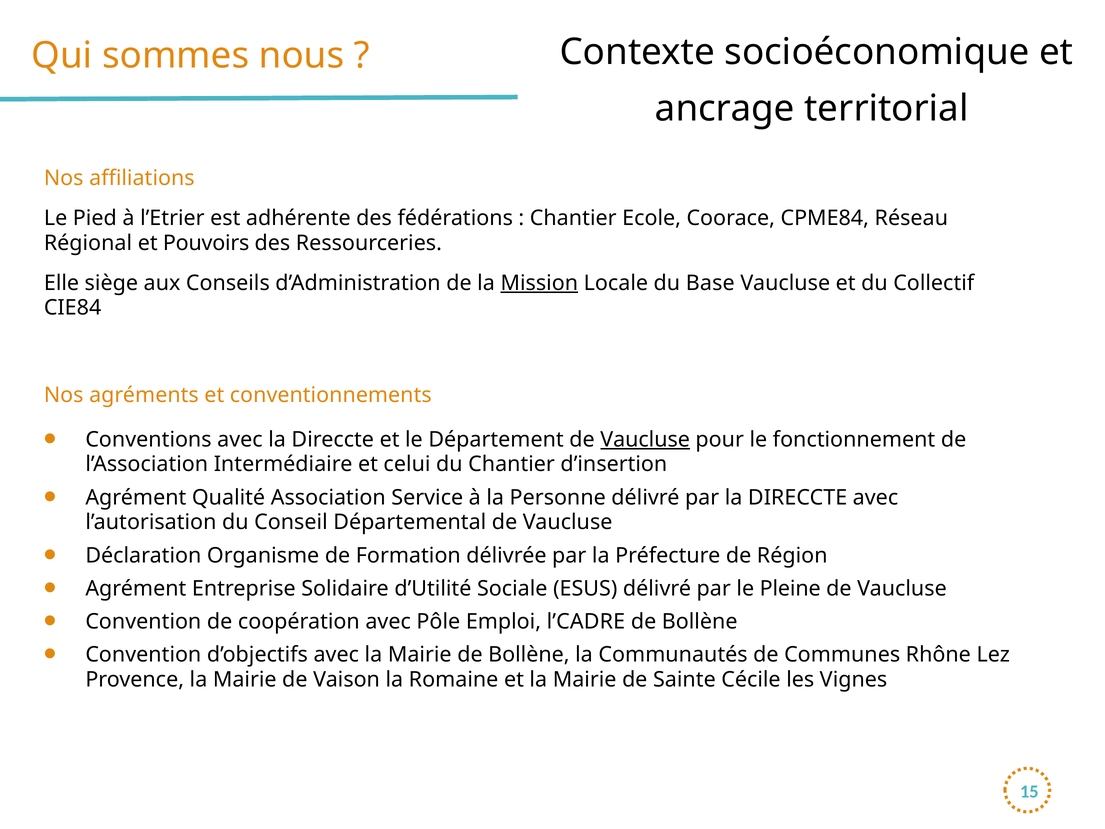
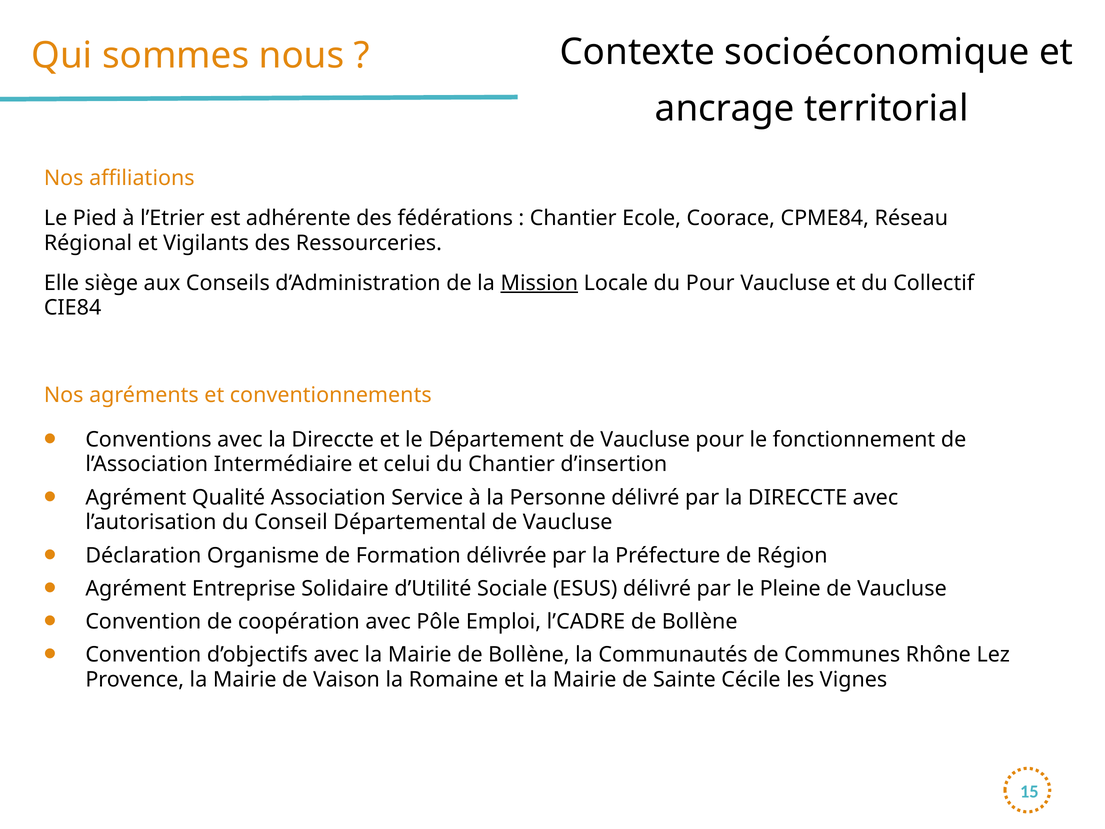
Pouvoirs: Pouvoirs -> Vigilants (206, 243)
du Base: Base -> Pour (710, 283)
Vaucluse underline: present -> none (645, 439)
